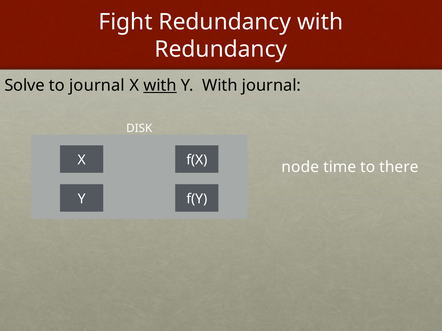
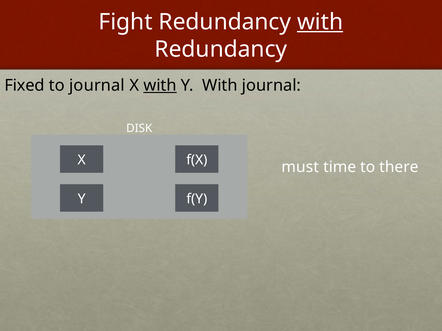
with underline: none -> present (320, 22)
Solve: Solve -> Fixed (25, 86)
node: node -> must (300, 167)
